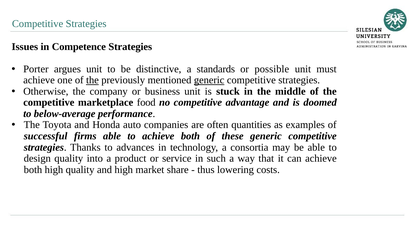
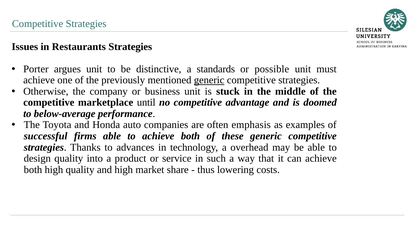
Competence: Competence -> Restaurants (79, 47)
the underline: present -> none (92, 80)
food: food -> until (146, 102)
quantities: quantities -> emphasis (251, 125)
consortia: consortia -> overhead (249, 147)
